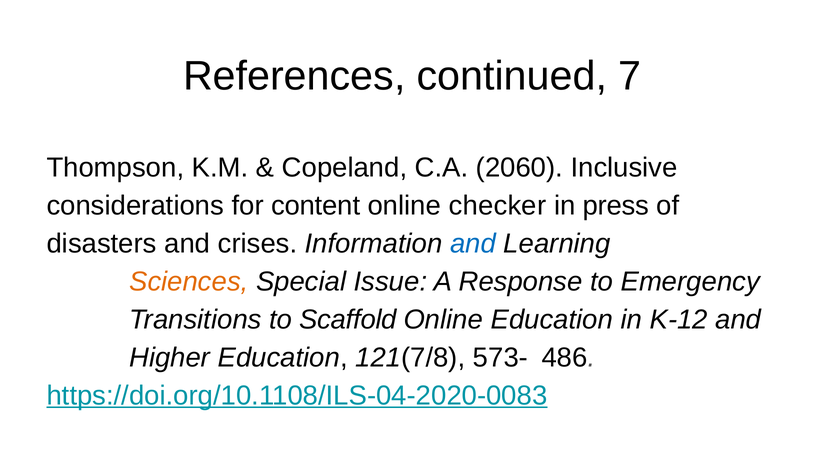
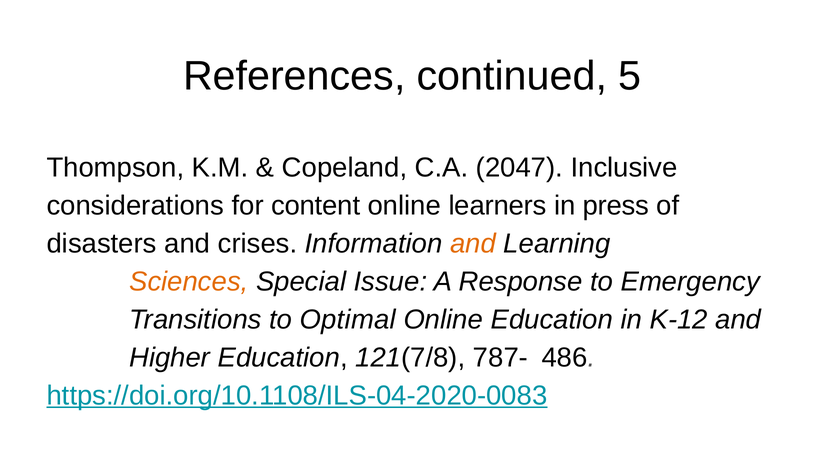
7: 7 -> 5 (630, 76)
2060: 2060 -> 2047 (519, 168)
checker: checker -> learners (498, 206)
and colour: blue -> orange (473, 244)
Scaffold: Scaffold -> Optimal (348, 320)
573-: 573- -> 787- (500, 358)
